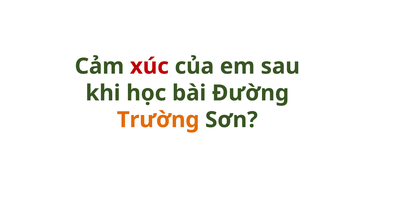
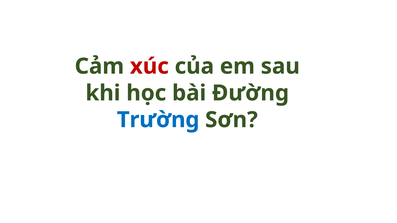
Trường colour: orange -> blue (158, 120)
